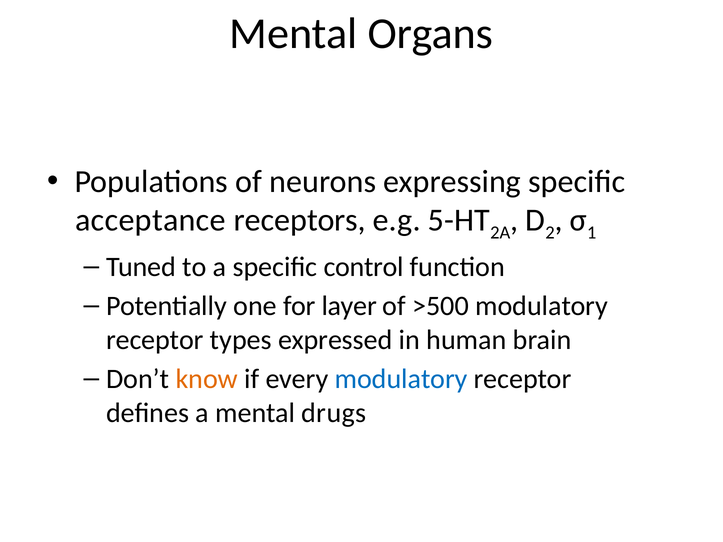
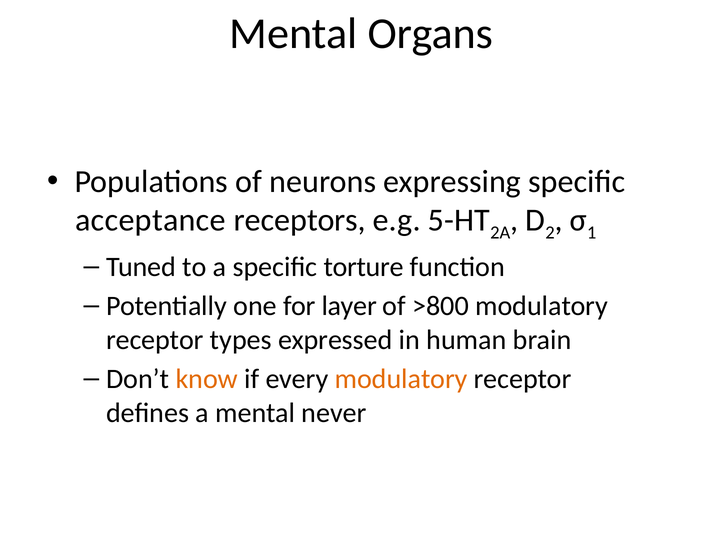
control: control -> torture (364, 267)
>500: >500 -> >800 (440, 306)
modulatory colour: blue -> orange (401, 379)
drugs: drugs -> never (334, 413)
